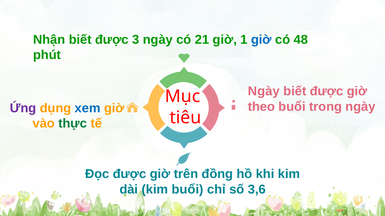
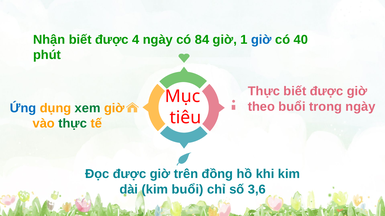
3: 3 -> 4 (136, 40)
21: 21 -> 84 (202, 40)
48: 48 -> 40 (301, 40)
Ngày: Ngày -> Thực (264, 91)
Ứng colour: purple -> blue (23, 108)
xem colour: blue -> green (88, 108)
